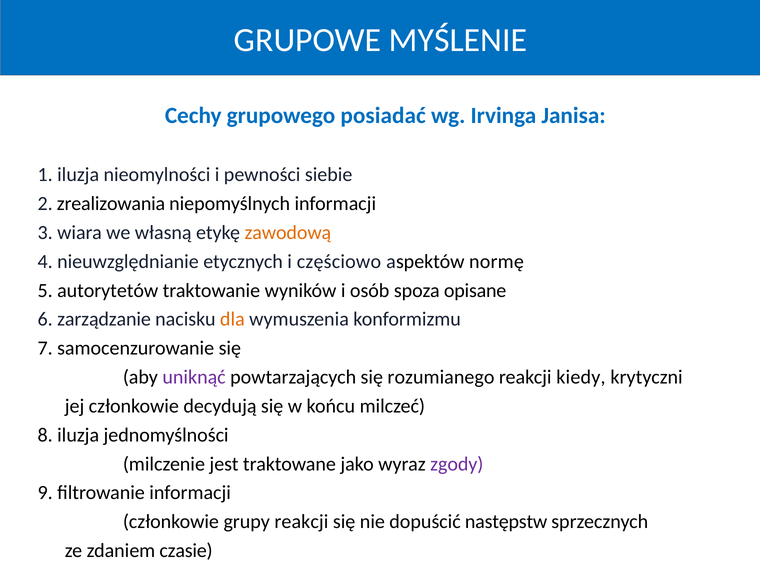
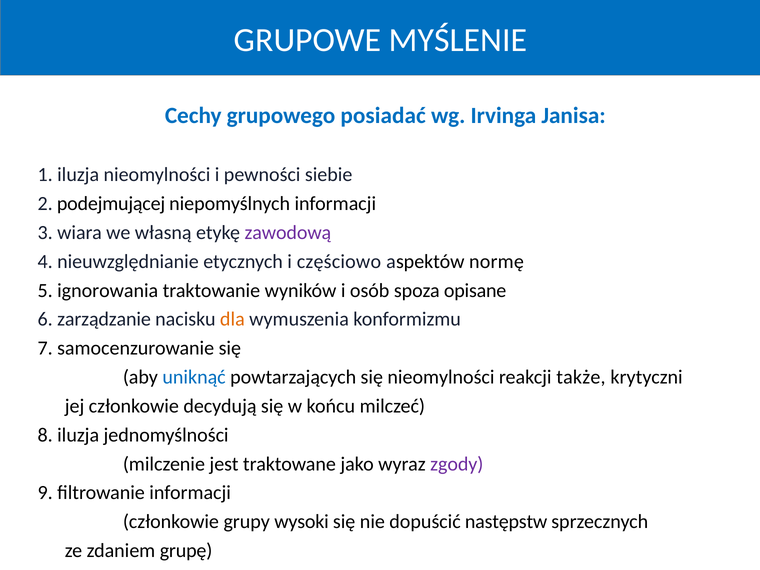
zrealizowania: zrealizowania -> podejmującej (111, 204)
zawodową colour: orange -> purple (288, 233)
autorytetów: autorytetów -> ignorowania (108, 290)
uniknąć colour: purple -> blue (194, 377)
się rozumianego: rozumianego -> nieomylności (441, 377)
kiedy: kiedy -> także (581, 377)
grupy reakcji: reakcji -> wysoki (302, 522)
czasie: czasie -> grupę (186, 551)
